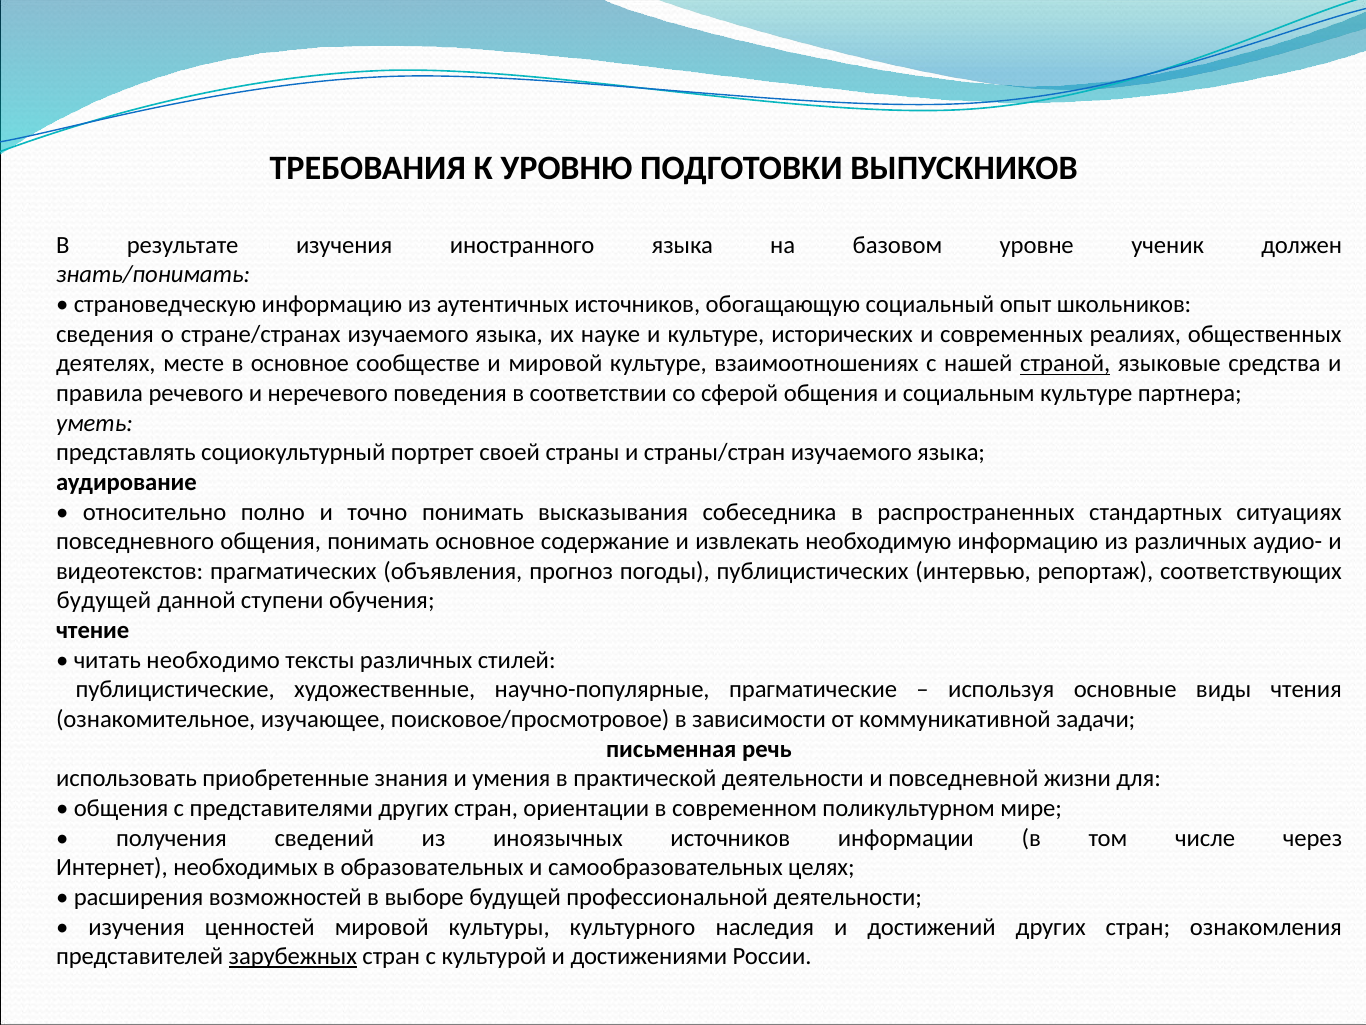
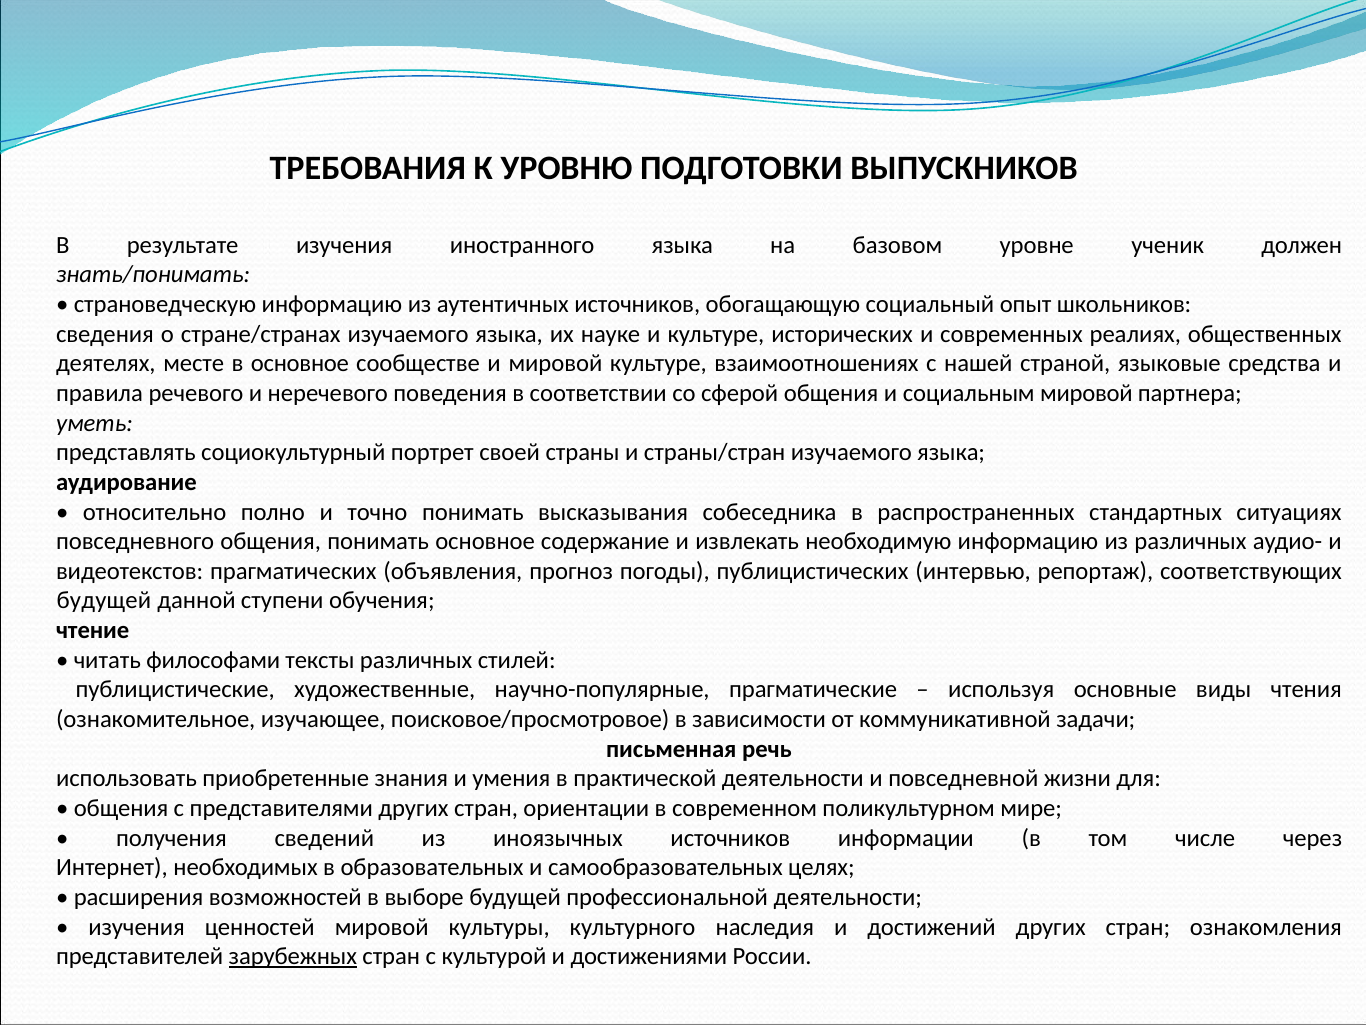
страной underline: present -> none (1065, 363)
социальным культуре: культуре -> мировой (1086, 393)
необходимо: необходимо -> философами (213, 660)
